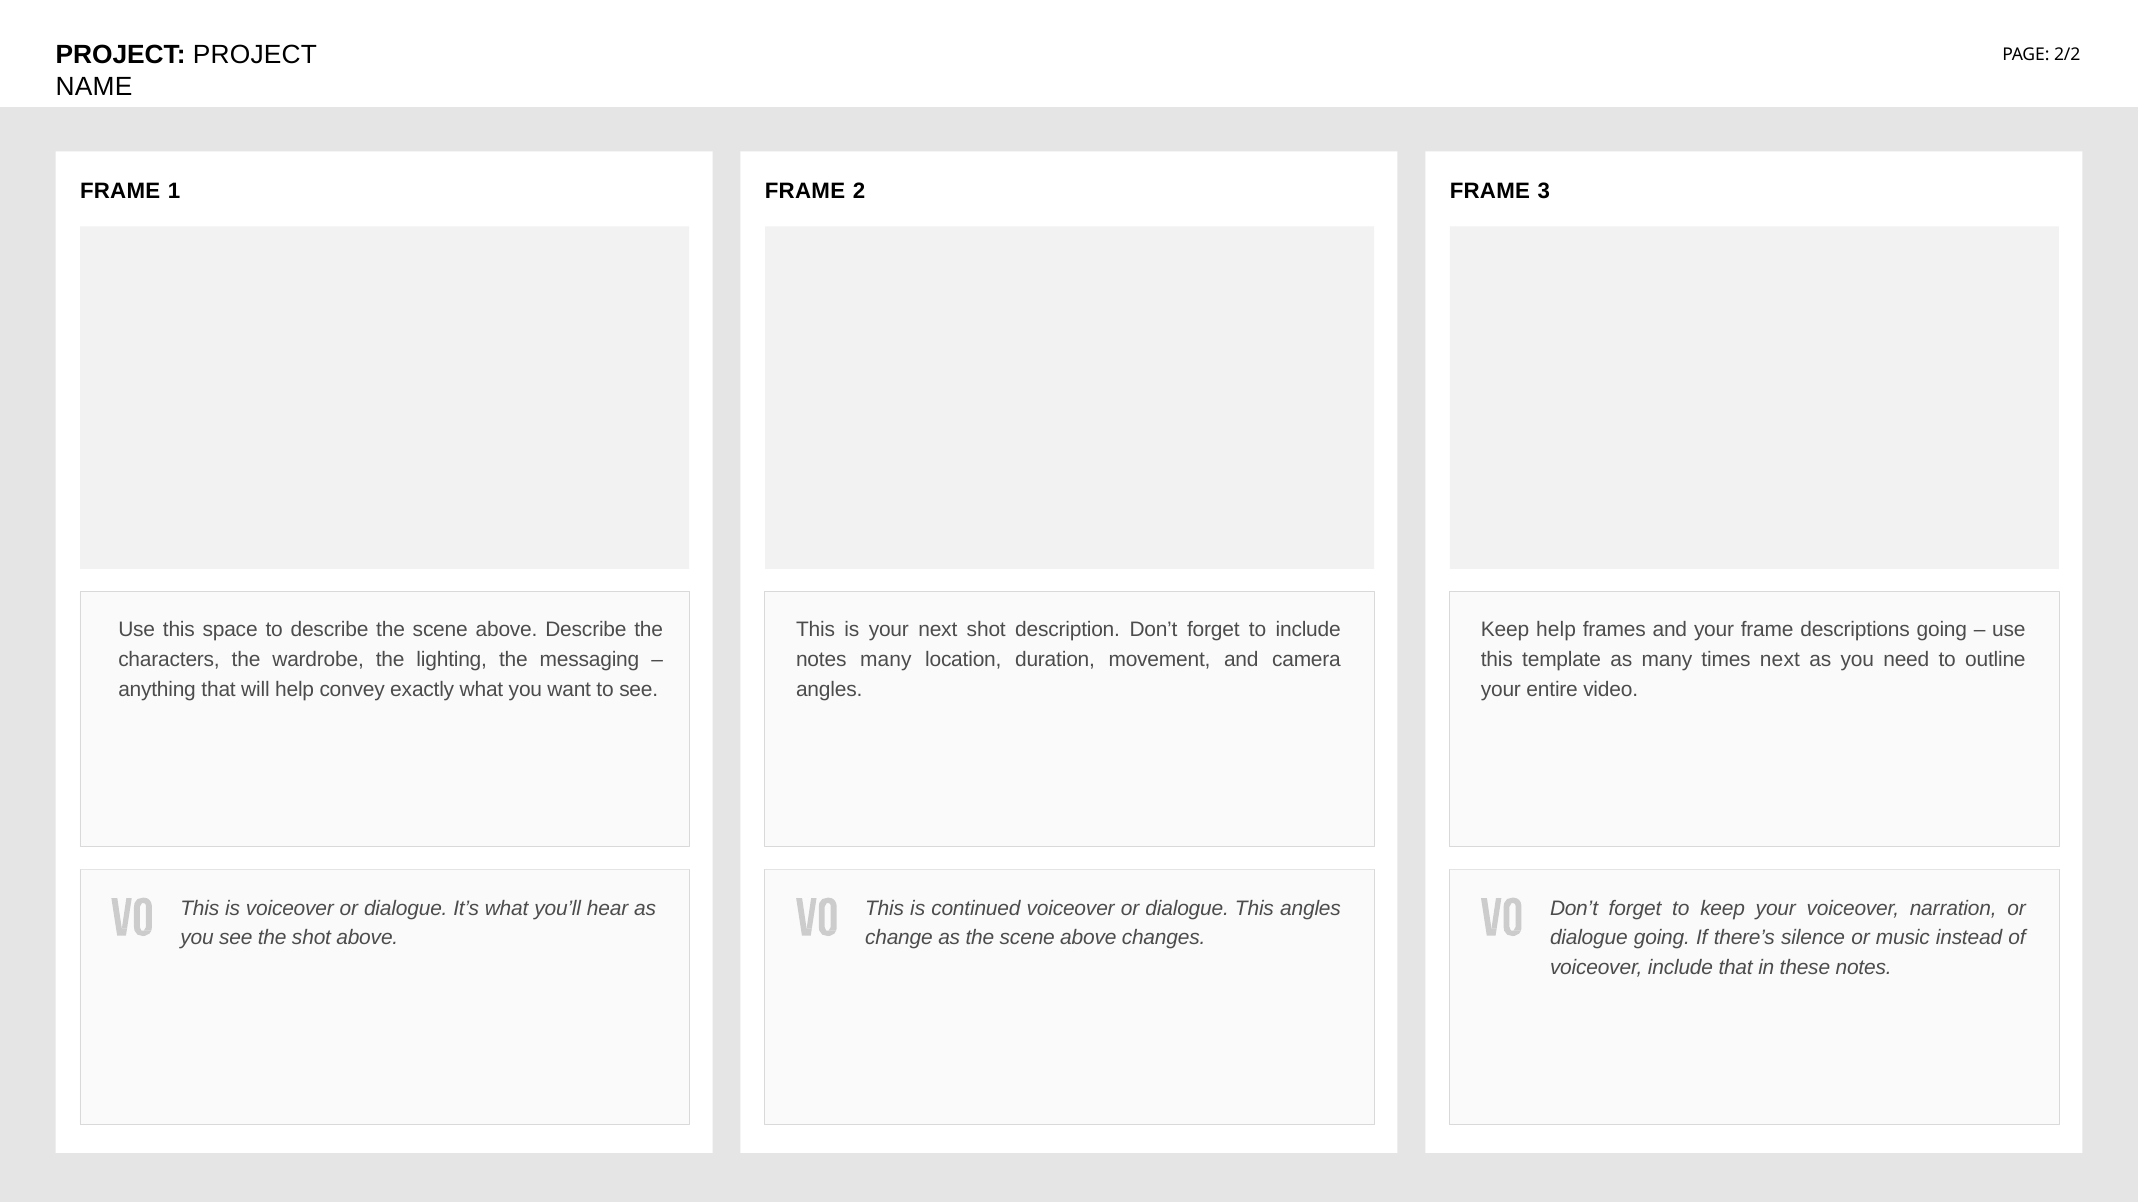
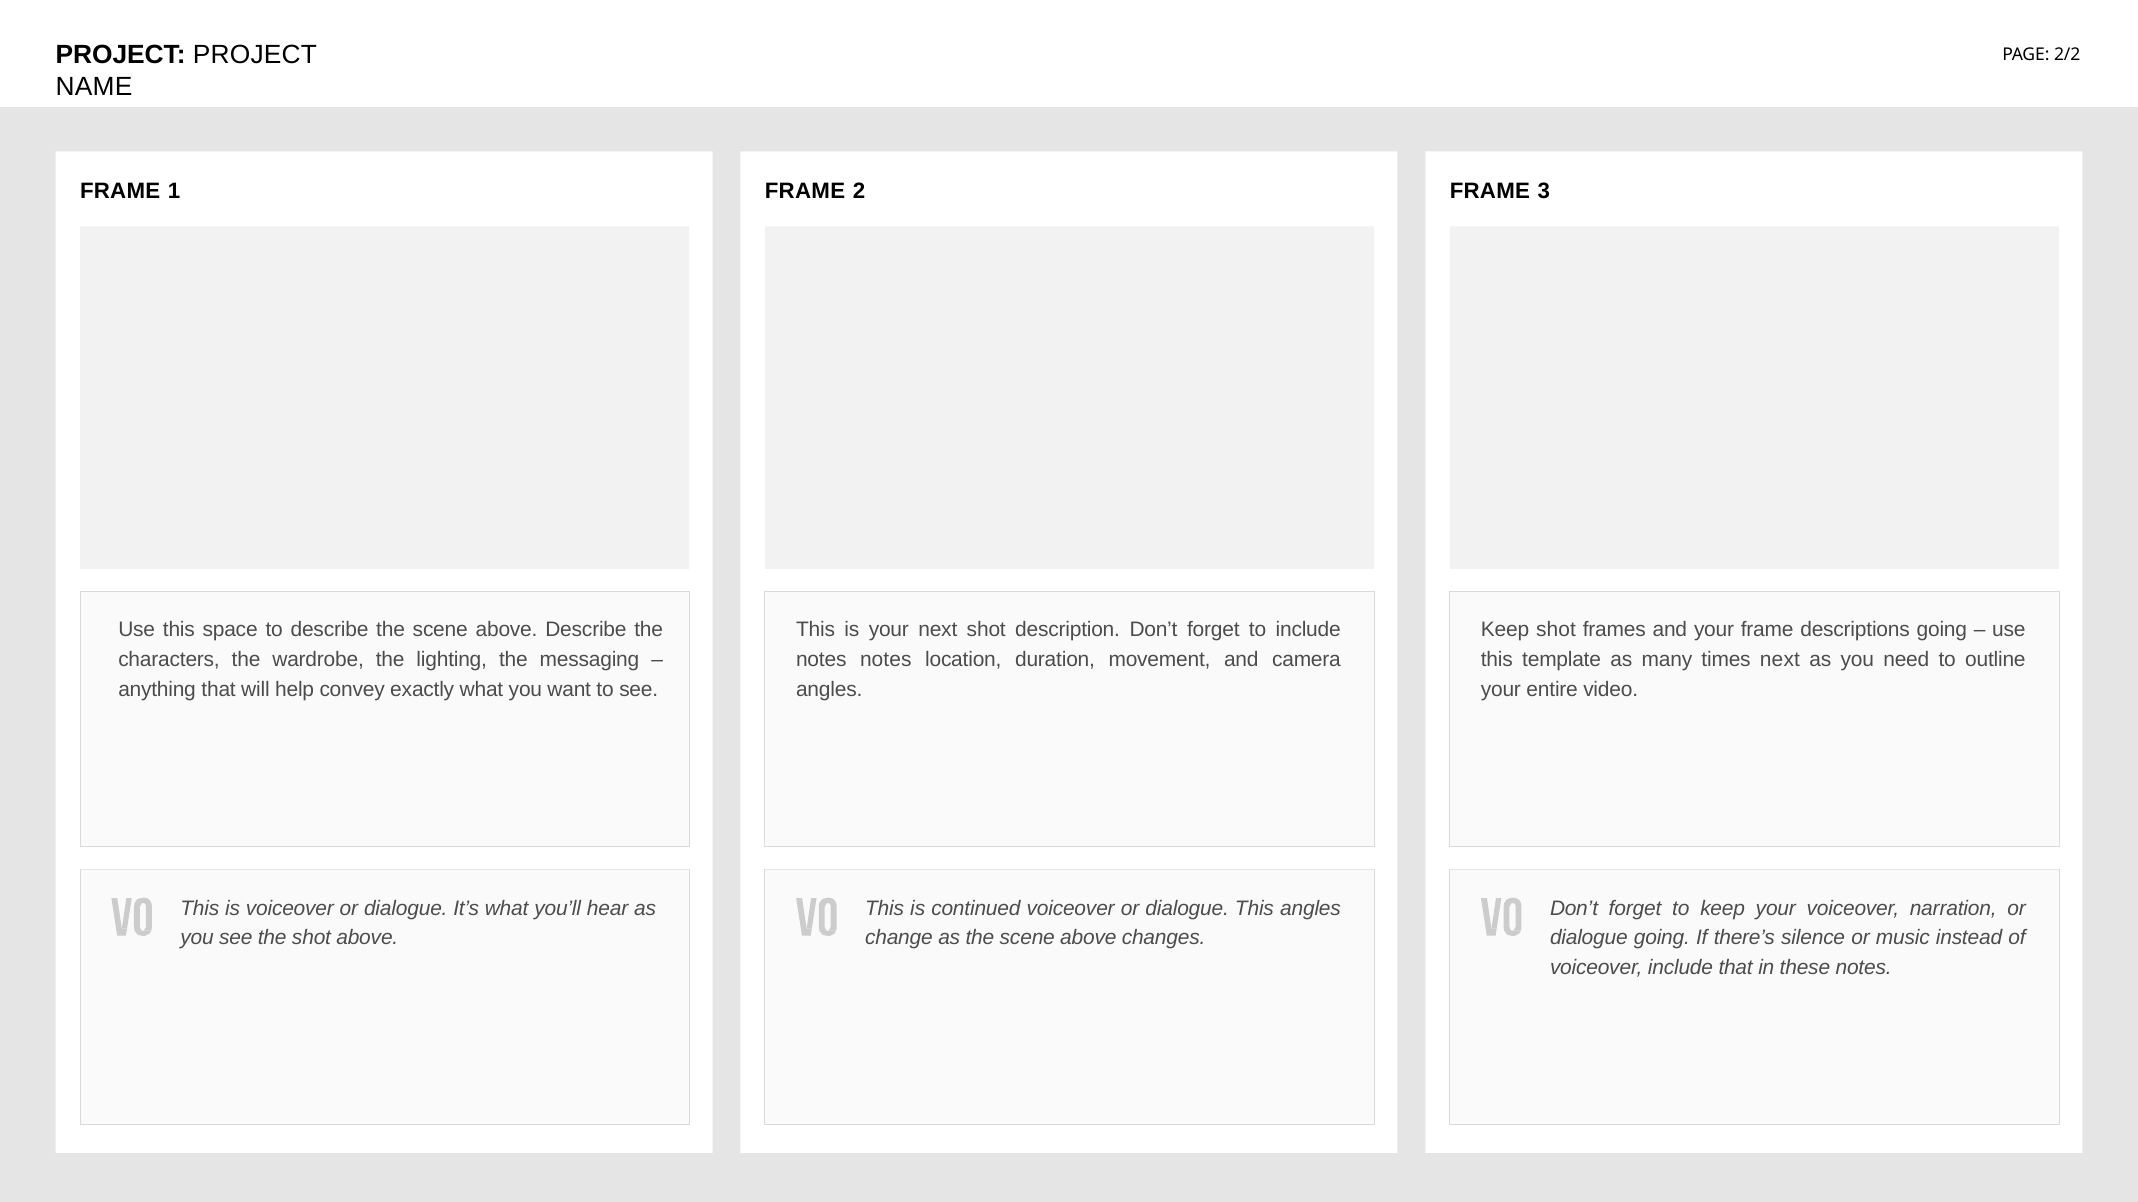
Keep help: help -> shot (1556, 630)
notes many: many -> notes (886, 660)
